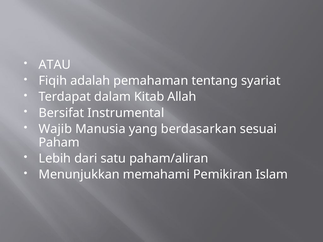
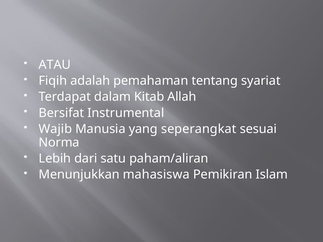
berdasarkan: berdasarkan -> seperangkat (199, 129)
Paham: Paham -> Norma (59, 143)
memahami: memahami -> mahasiswa (156, 175)
